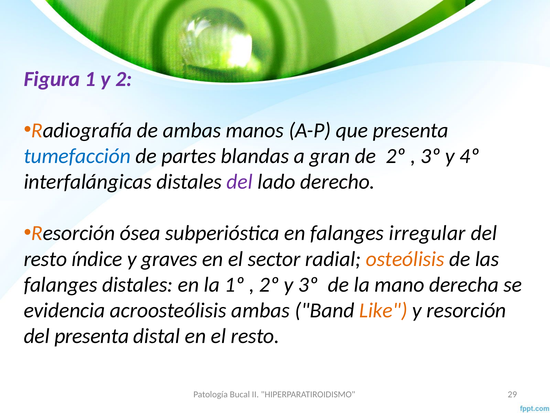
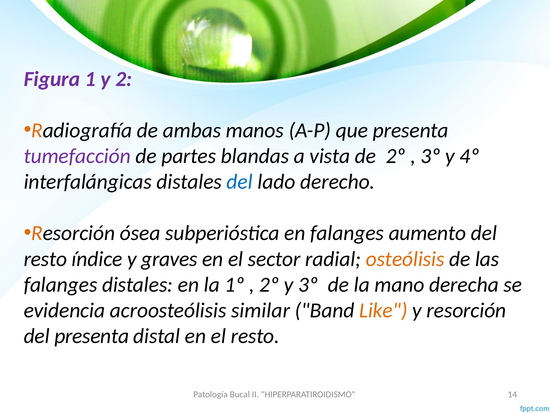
tumefacción colour: blue -> purple (77, 156)
gran: gran -> vista (330, 156)
del colour: purple -> blue (240, 182)
irregular: irregular -> aumento (427, 233)
acroosteólisis ambas: ambas -> similar (261, 310)
29: 29 -> 14 (512, 394)
